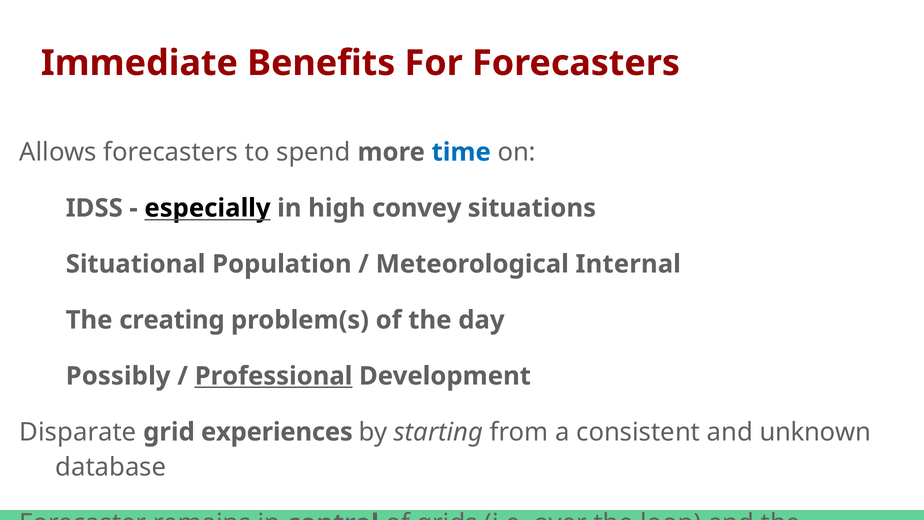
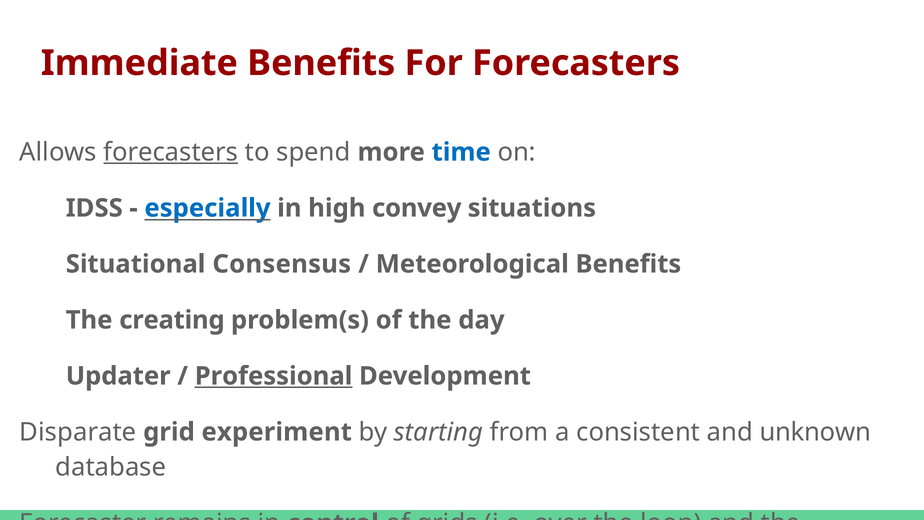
forecasters underline: none -> present (171, 152)
especially colour: black -> blue (207, 208)
Population: Population -> Consensus (282, 264)
Meteorological Internal: Internal -> Benefits (628, 264)
Possibly: Possibly -> Updater (118, 376)
experiences: experiences -> experiment (277, 432)
